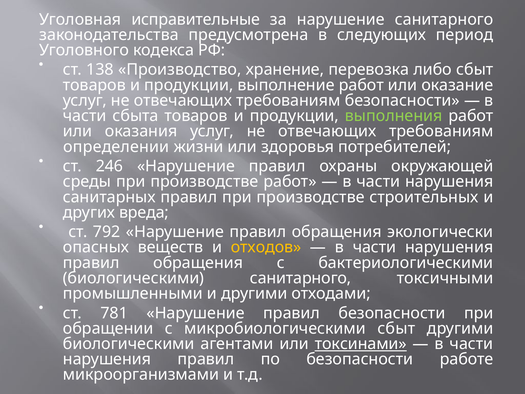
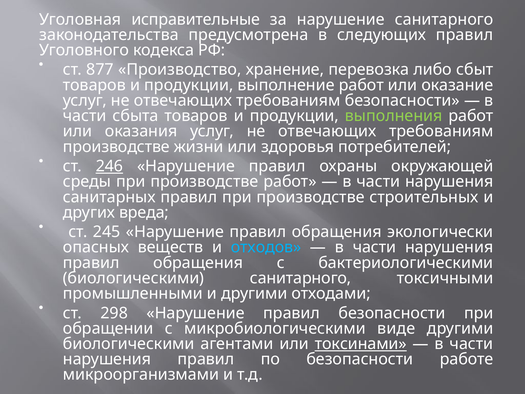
следующих период: период -> правил (465, 35)
138: 138 -> 877 (100, 70)
определении: определении -> производстве (116, 147)
246 underline: none -> present (109, 166)
792: 792 -> 245 (107, 232)
отходов colour: yellow -> light blue (266, 247)
781: 781 -> 298 (114, 313)
микробиологическими сбыт: сбыт -> виде (396, 328)
